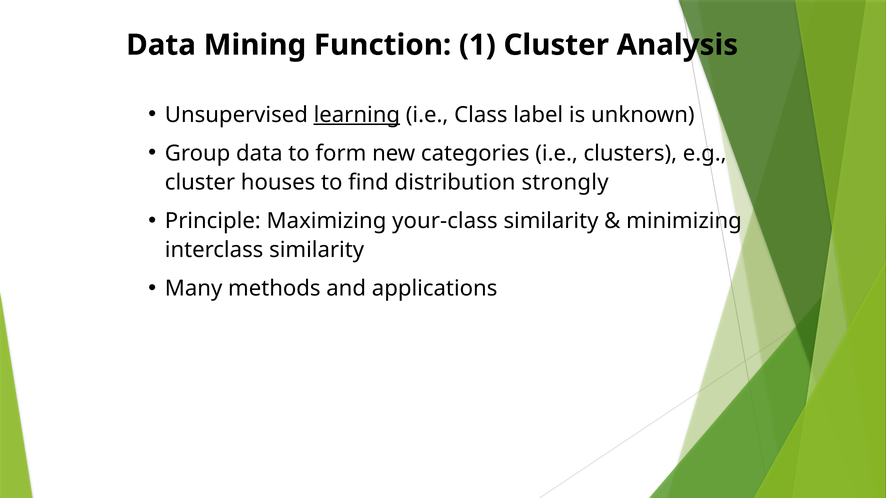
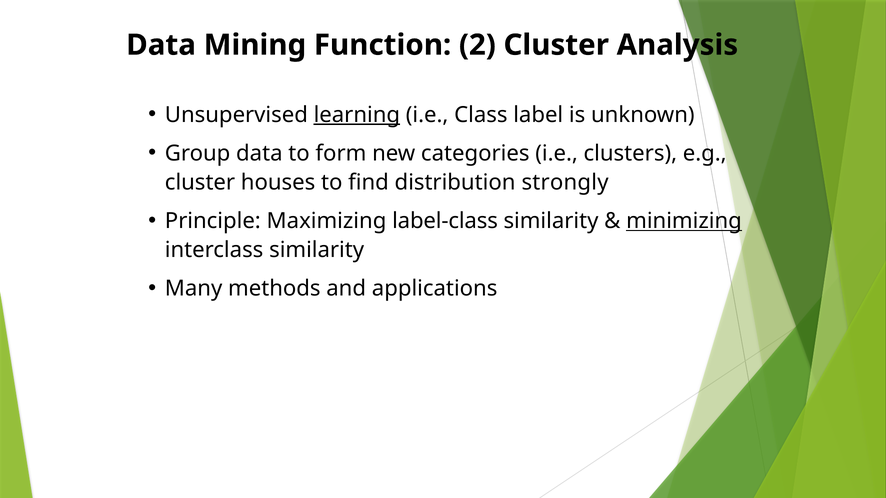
1: 1 -> 2 (477, 45)
your-class: your-class -> label-class (445, 221)
minimizing underline: none -> present (684, 221)
